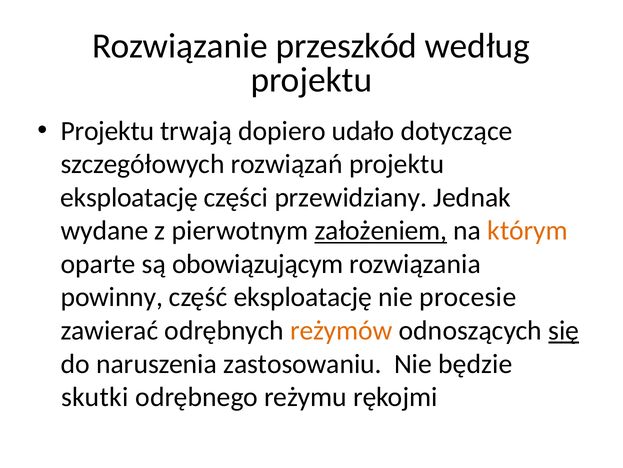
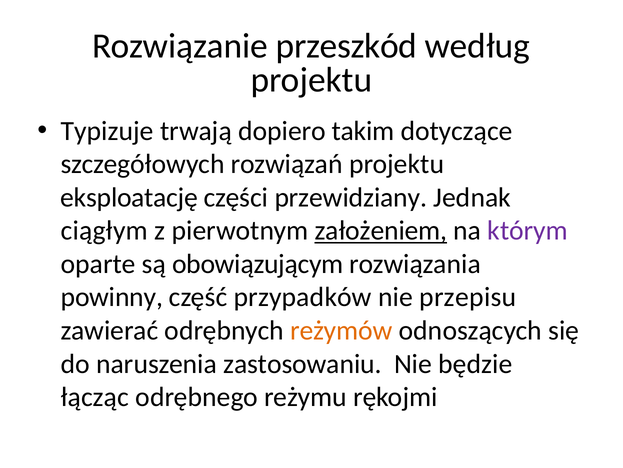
Projektu: Projektu -> Typizuje (107, 131)
udało: udało -> takim (363, 131)
wydane: wydane -> ciągłym (104, 230)
którym colour: orange -> purple (528, 230)
część eksploatację: eksploatację -> przypadków (303, 297)
procesie: procesie -> przepisu (468, 297)
się underline: present -> none (564, 330)
skutki: skutki -> łącząc (95, 397)
